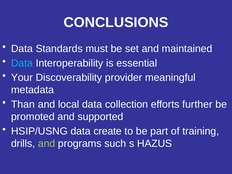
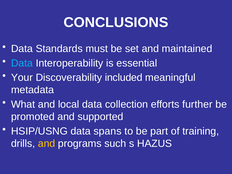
provider: provider -> included (124, 78)
Than: Than -> What (23, 104)
create: create -> spans (108, 131)
and colour: light green -> yellow (47, 144)
